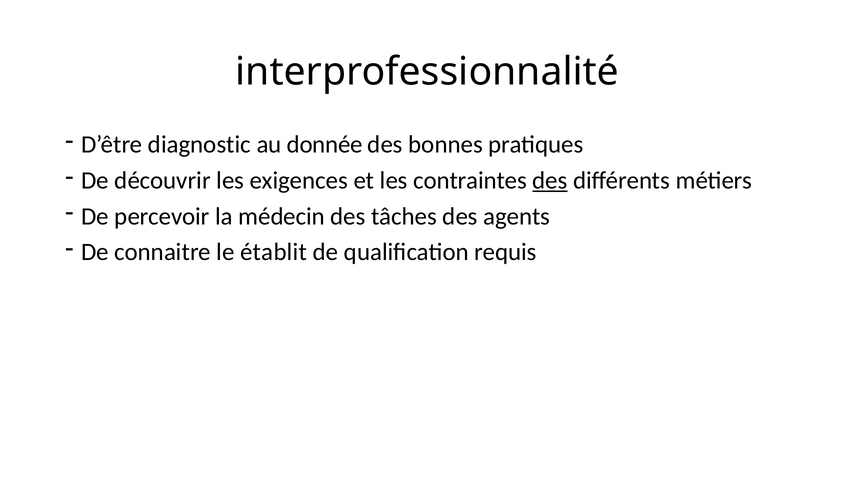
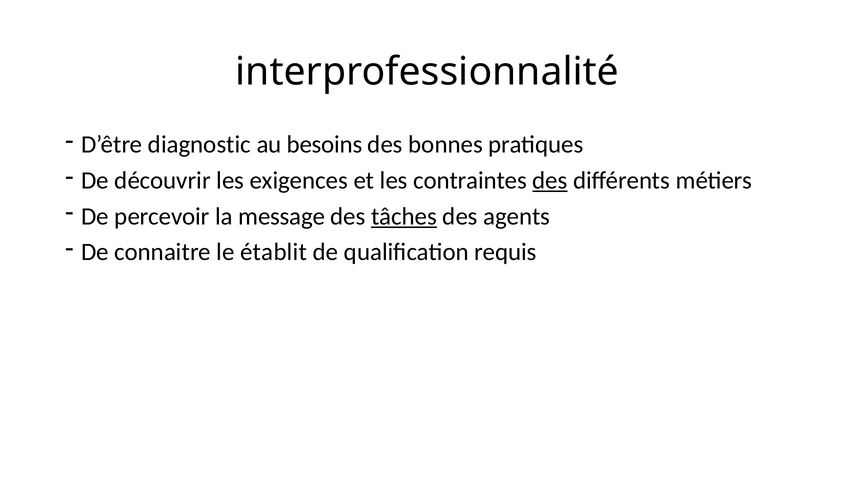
donnée: donnée -> besoins (325, 145)
médecin: médecin -> message (282, 216)
tâches underline: none -> present (404, 216)
